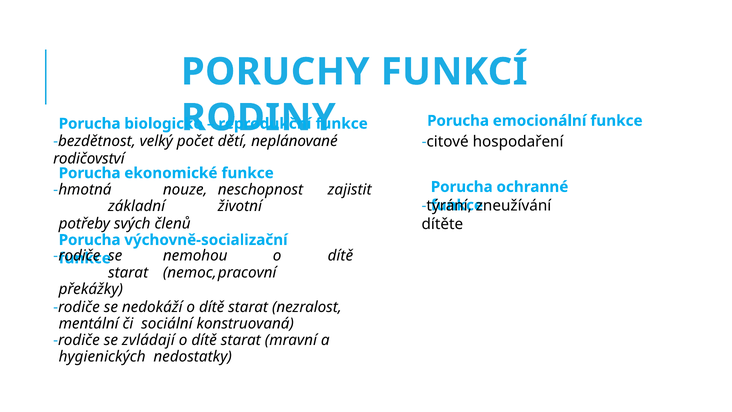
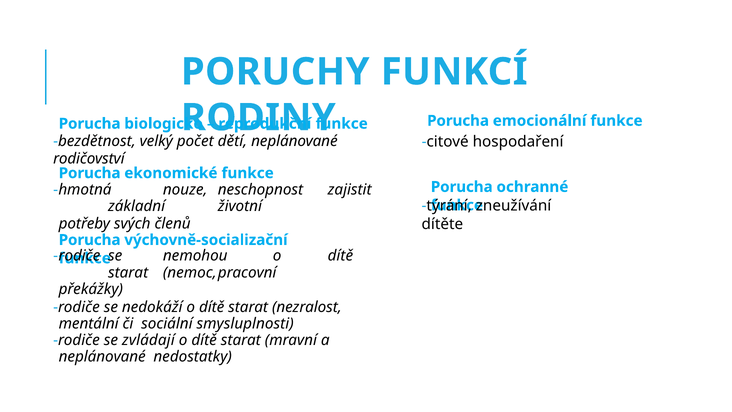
konstruovaná: konstruovaná -> smysluplnosti (245, 323)
hygienických: hygienických -> neplánované (102, 356)
